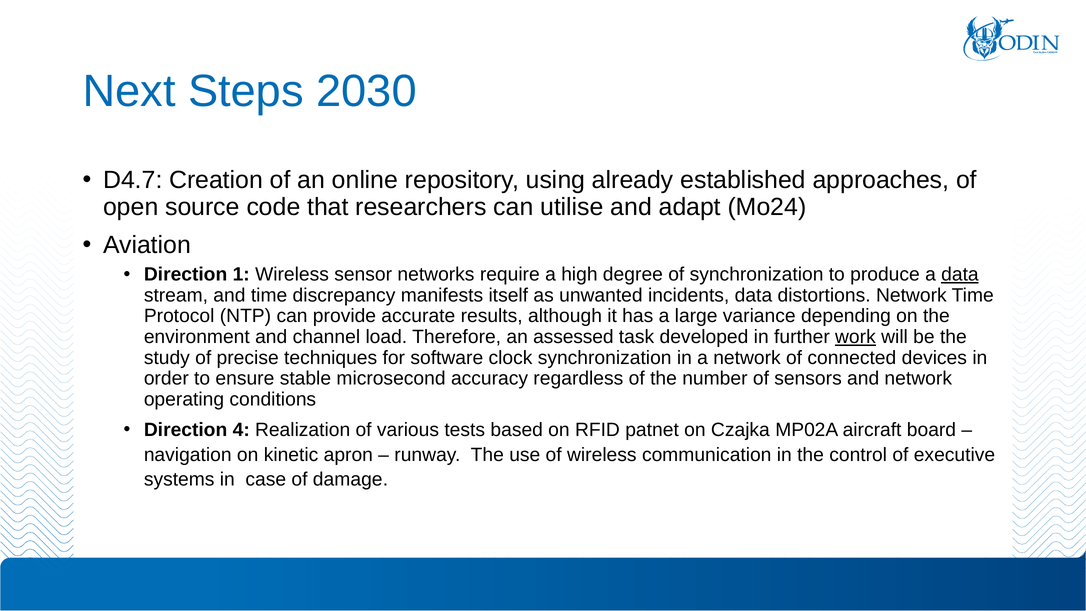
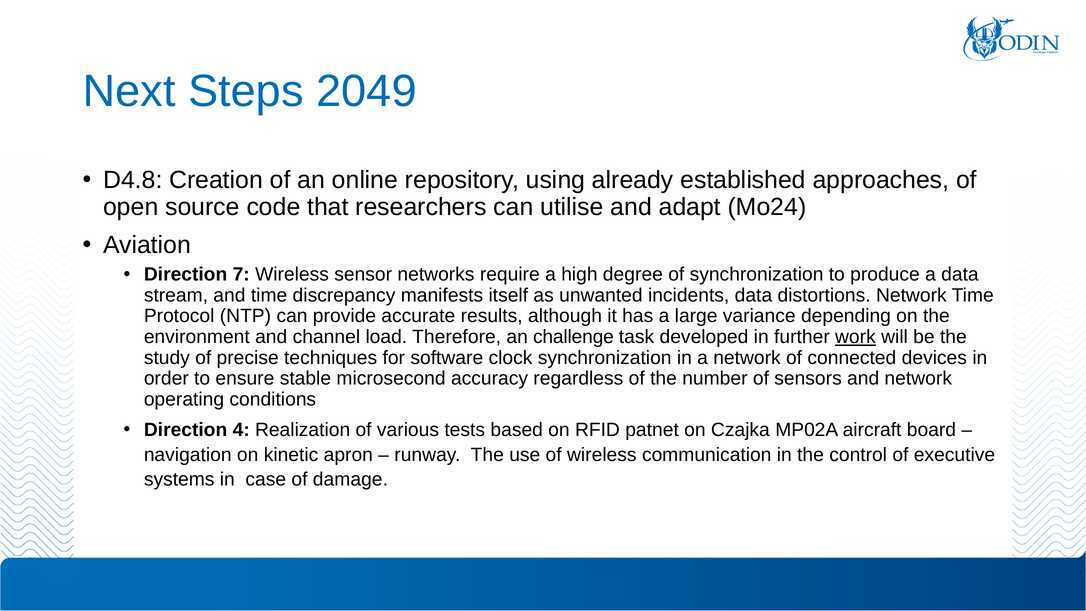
2030: 2030 -> 2049 (366, 91)
D4.7: D4.7 -> D4.8 (133, 180)
1: 1 -> 7 (241, 274)
data underline: present -> none (960, 274)
assessed: assessed -> challenge (573, 337)
